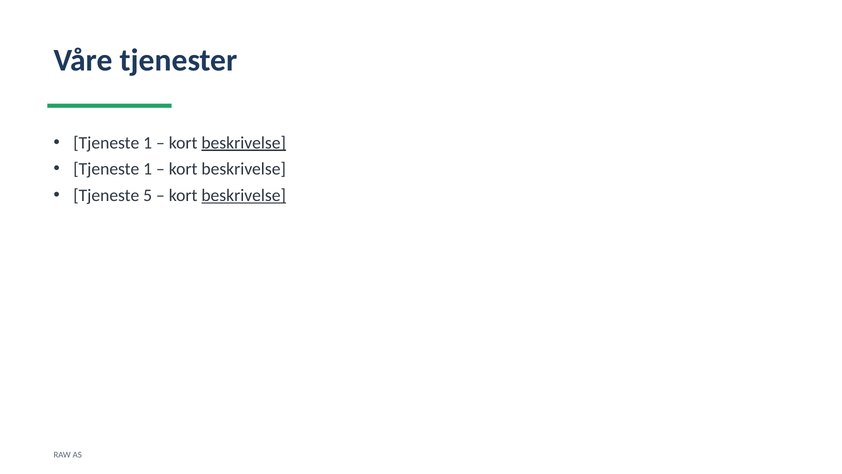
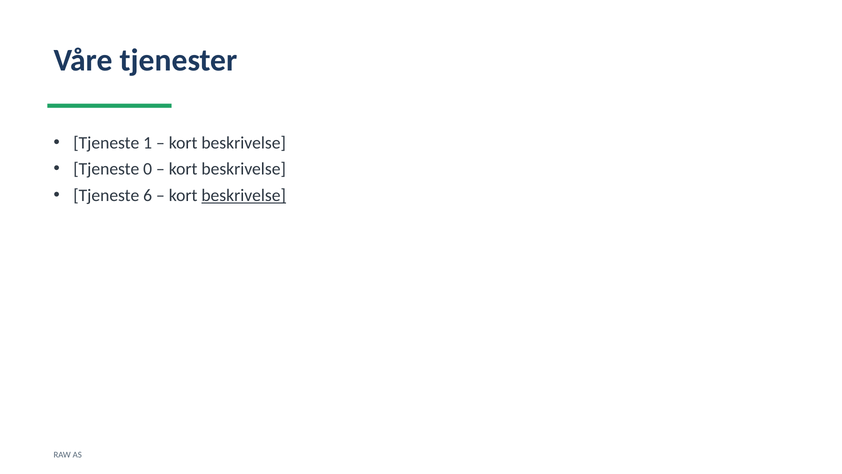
beskrivelse underline: present -> none (244, 143)
1: 1 -> 0 (148, 169)
5: 5 -> 6 (148, 195)
